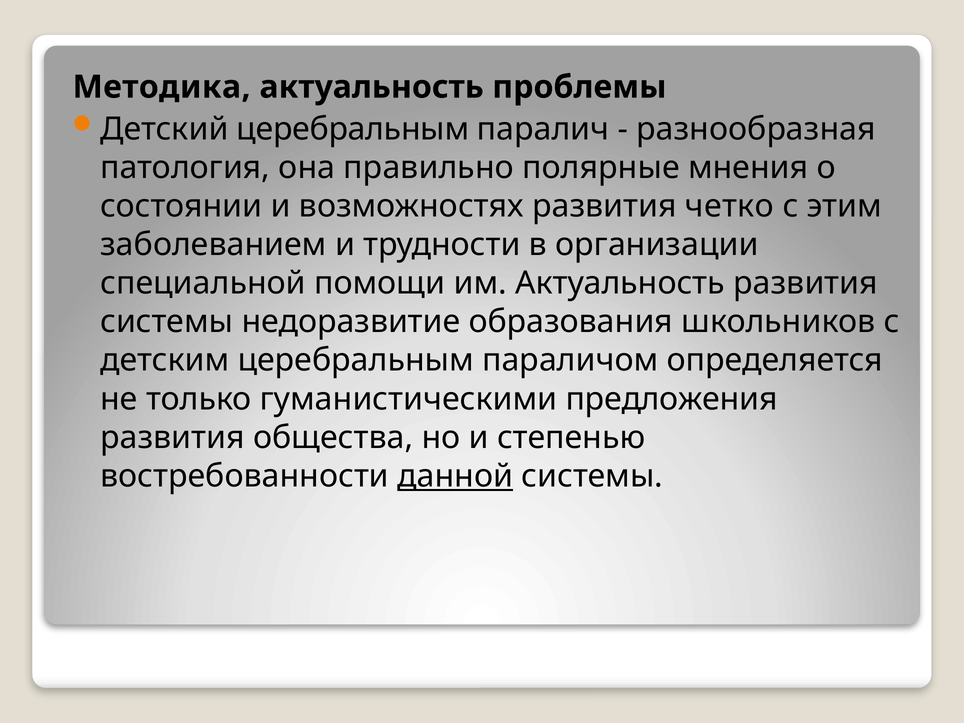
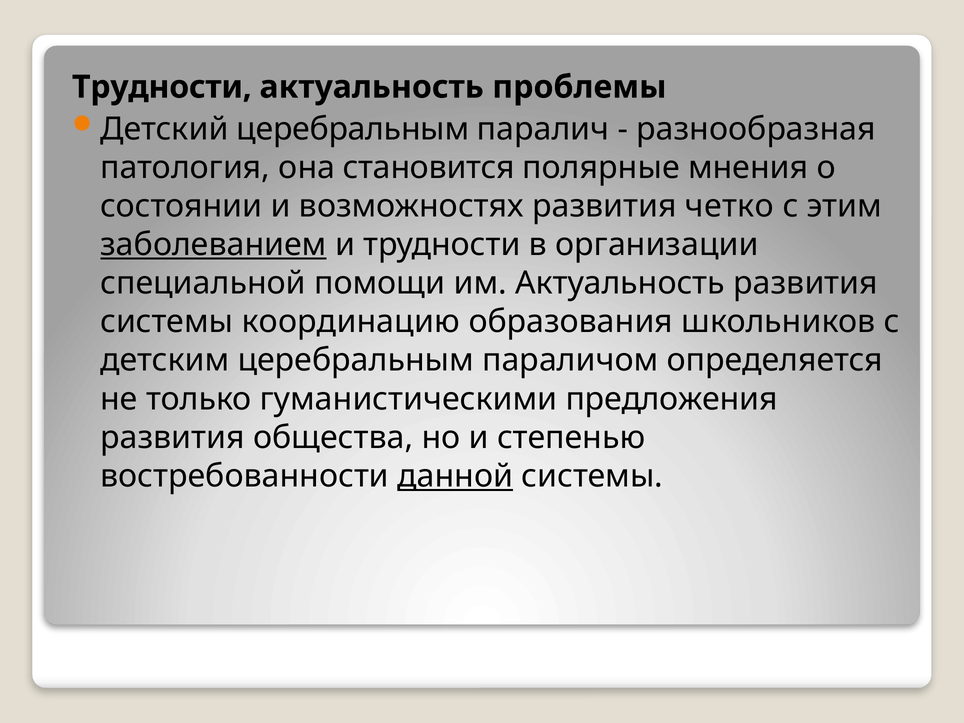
Методика: Методика -> Трудности (162, 87)
правильно: правильно -> становится (429, 168)
заболеванием underline: none -> present (213, 245)
недоразвитие: недоразвитие -> координацию (351, 322)
